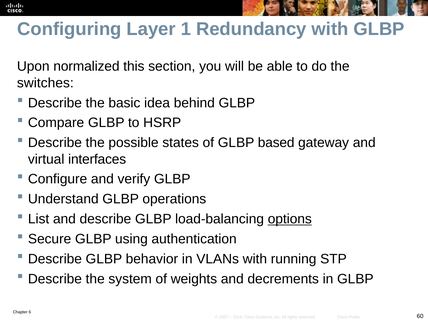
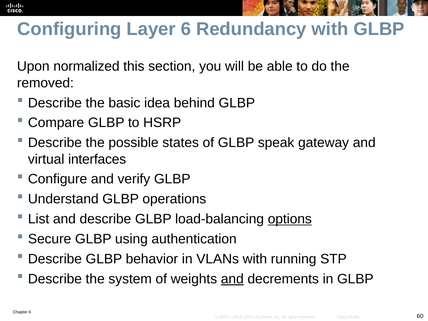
Layer 1: 1 -> 6 (186, 29)
switches: switches -> removed (45, 83)
based: based -> speak (276, 143)
and underline: none -> present (232, 279)
